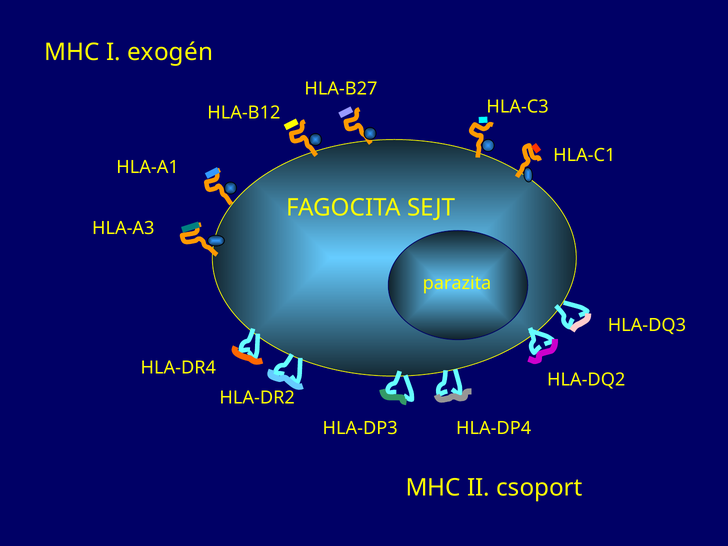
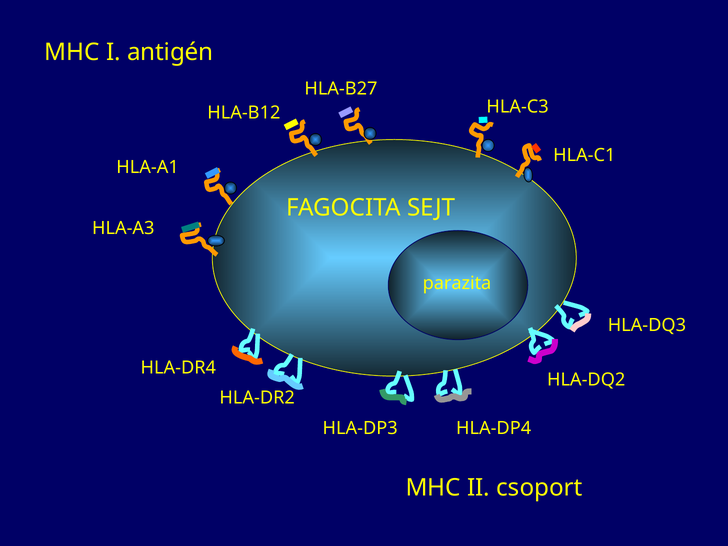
exogén: exogén -> antigén (170, 52)
